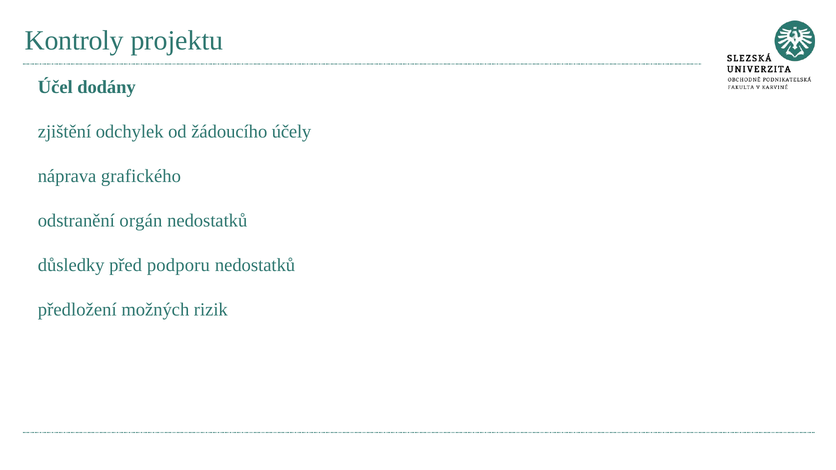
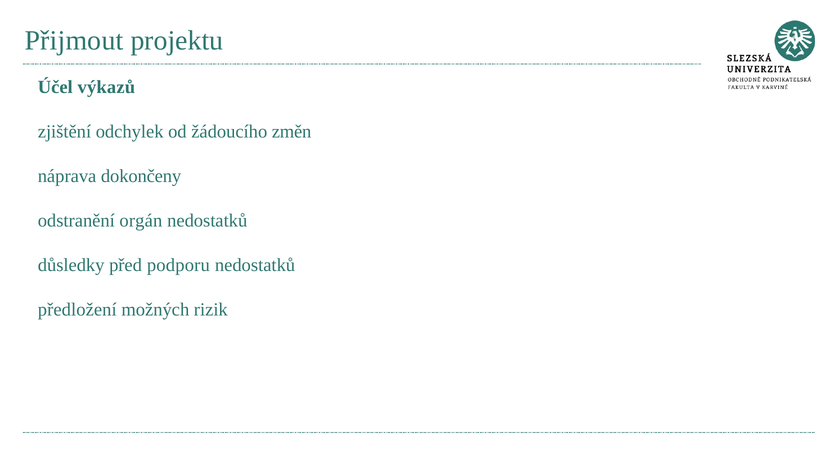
Kontroly: Kontroly -> Přijmout (74, 41)
dodány: dodány -> výkazů (106, 87)
účely: účely -> změn (292, 132)
grafického: grafického -> dokončeny (141, 176)
